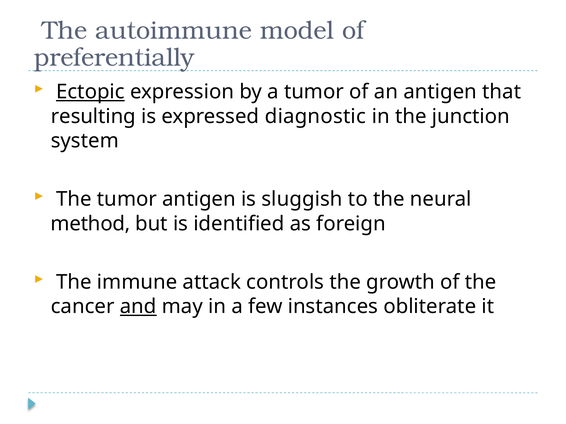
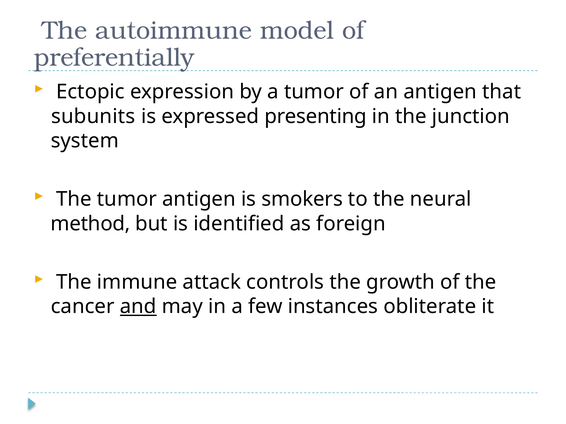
Ectopic underline: present -> none (90, 92)
resulting: resulting -> subunits (93, 116)
diagnostic: diagnostic -> presenting (316, 116)
sluggish: sluggish -> smokers (302, 199)
